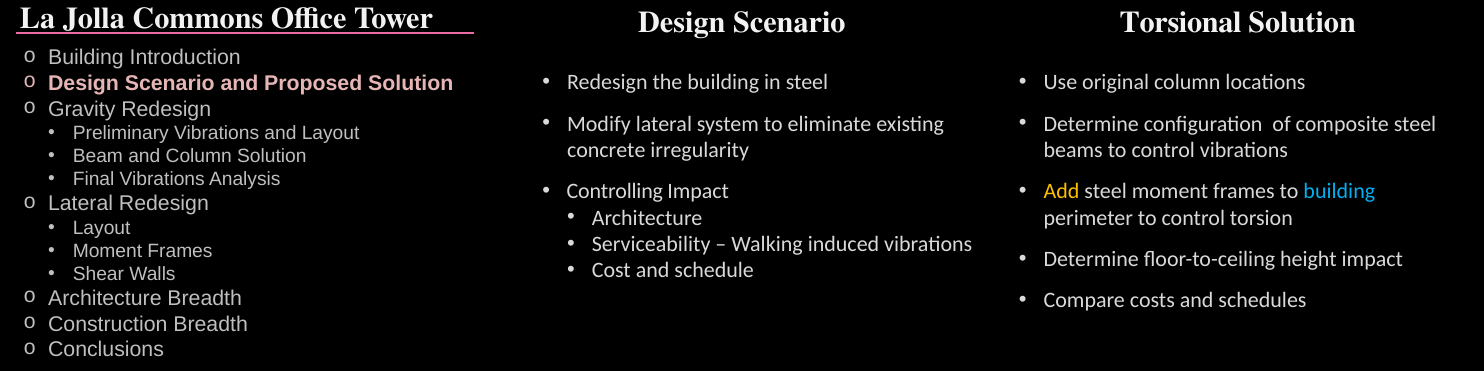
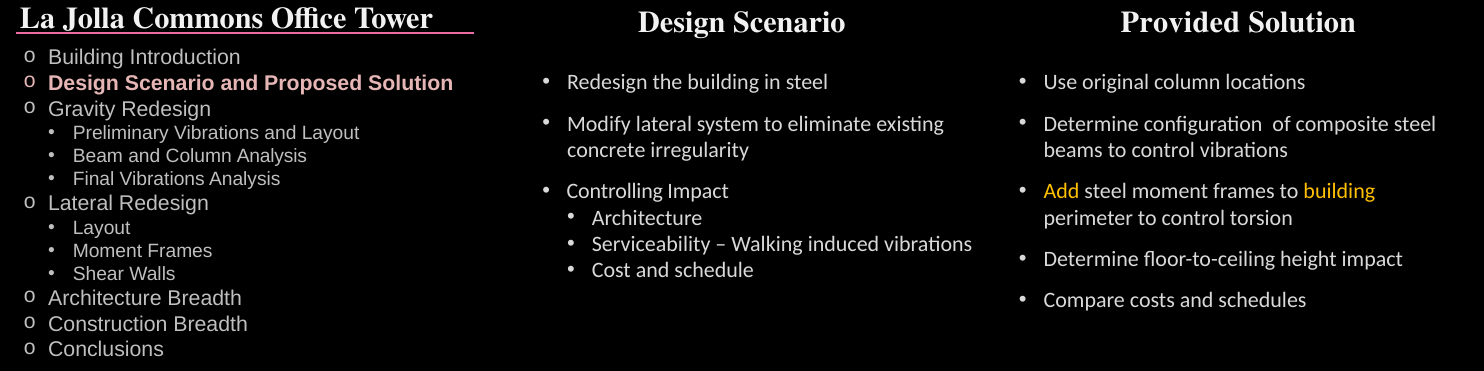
Torsional: Torsional -> Provided (1180, 23)
Column Solution: Solution -> Analysis (272, 156)
building colour: light blue -> yellow (1339, 191)
